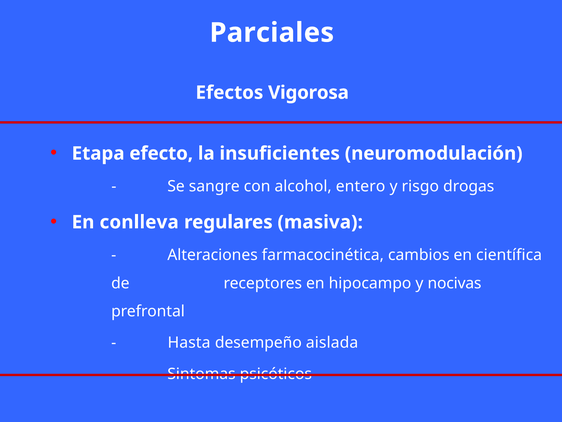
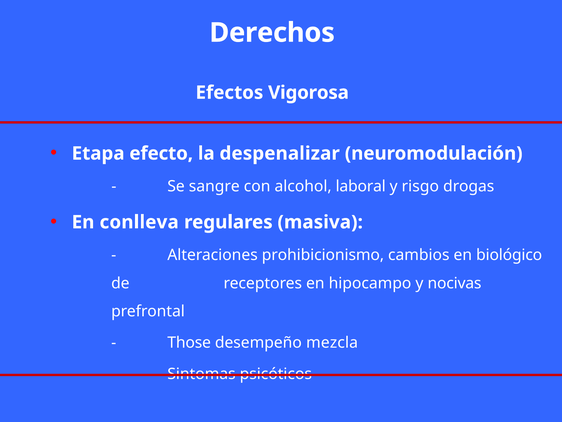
Parciales: Parciales -> Derechos (272, 33)
insuficientes: insuficientes -> despenalizar (280, 153)
entero: entero -> laboral (361, 186)
farmacocinética: farmacocinética -> prohibicionismo (323, 255)
científica: científica -> biológico (509, 255)
Hasta: Hasta -> Those (189, 342)
aislada: aislada -> mezcla (332, 342)
